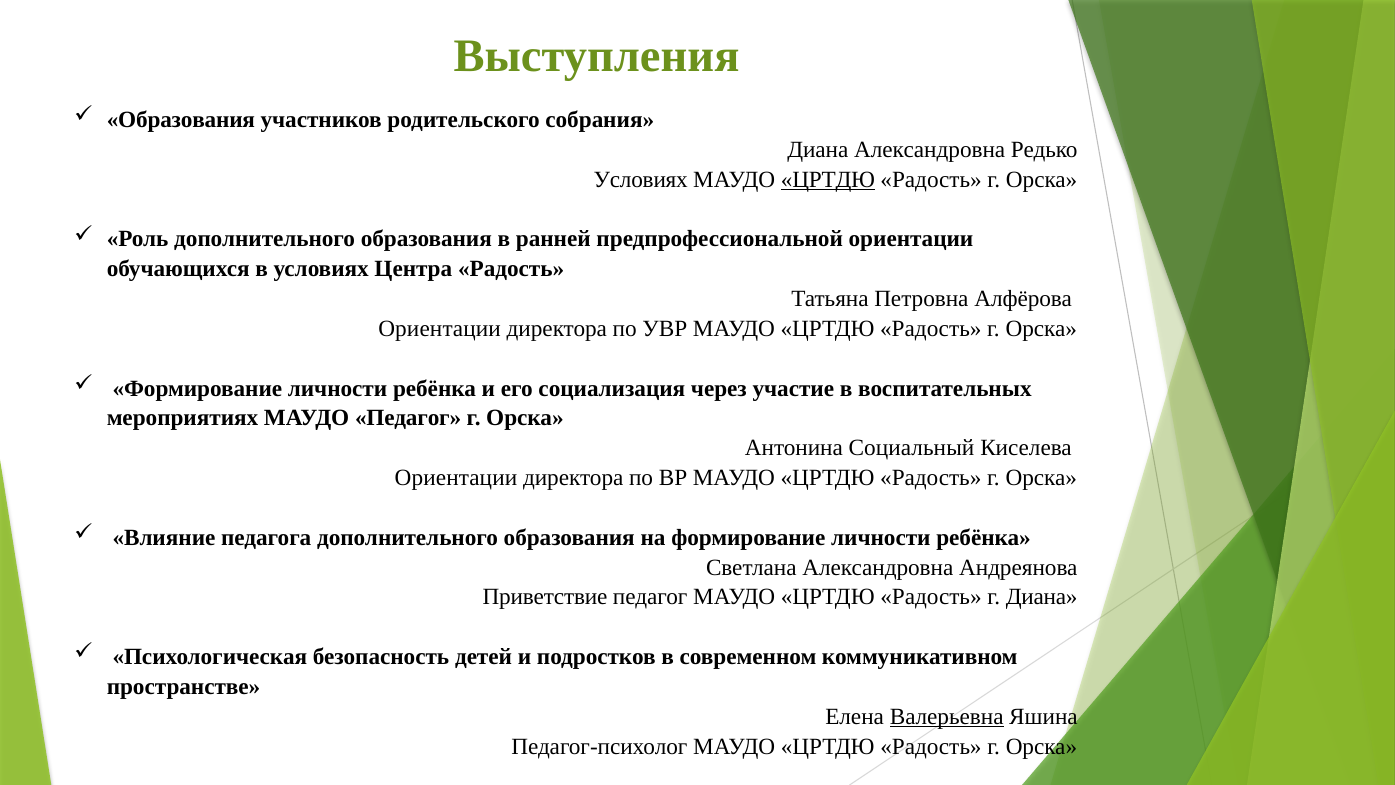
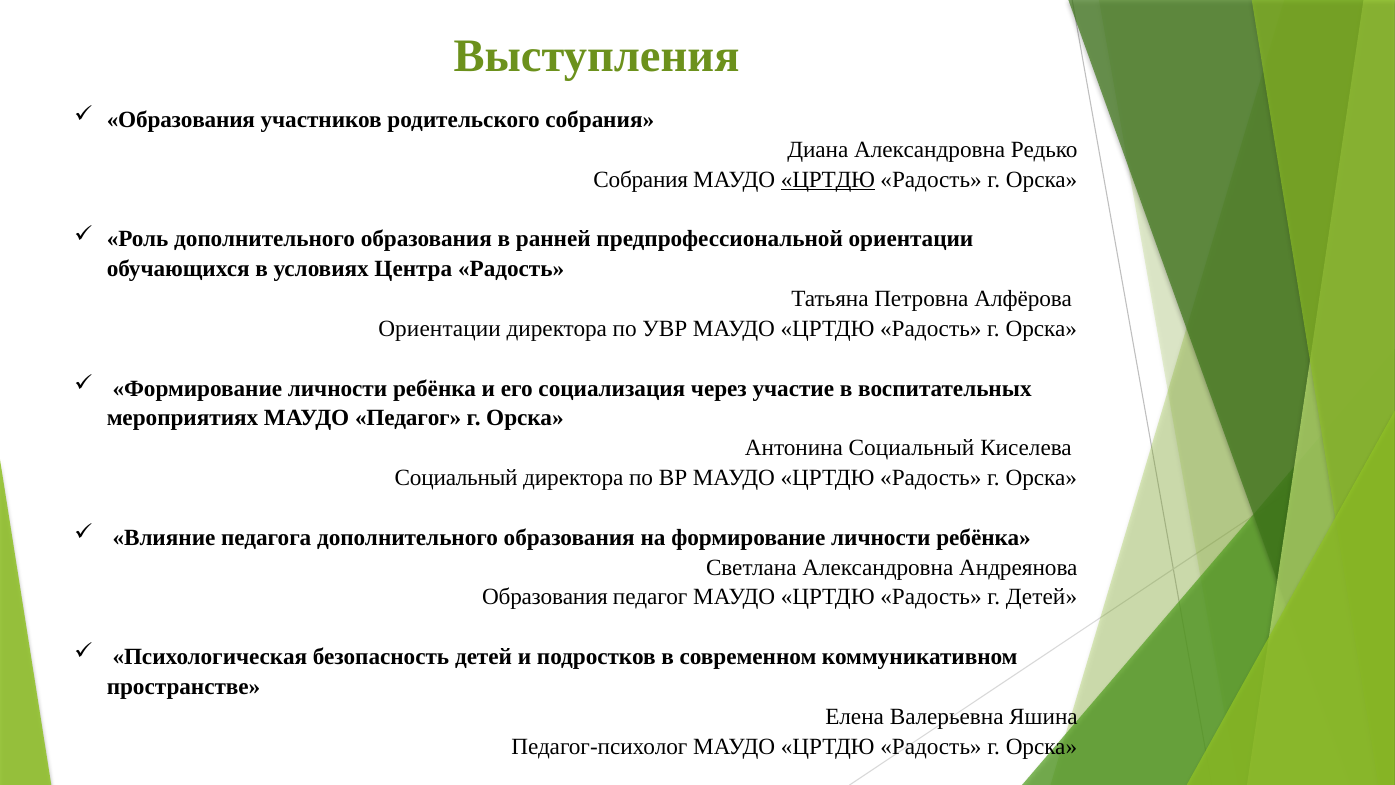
Условиях: Условиях -> Собрания (641, 179)
Ориентации: Ориентации -> Социальный (456, 478)
Приветствие: Приветствие -> Образования (545, 597)
г Диана: Диана -> Детей (1042, 597)
Валерьевна underline: present -> none (947, 716)
